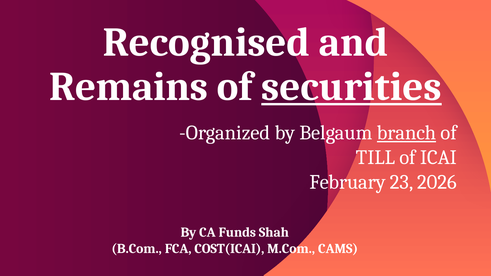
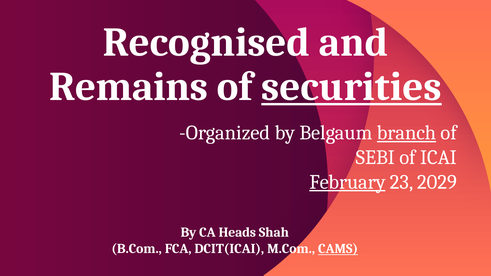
TILL: TILL -> SEBI (375, 158)
February underline: none -> present (347, 182)
2026: 2026 -> 2029 (437, 182)
Funds: Funds -> Heads (237, 233)
COST(ICAI: COST(ICAI -> DCIT(ICAI (229, 249)
CAMS underline: none -> present (338, 249)
